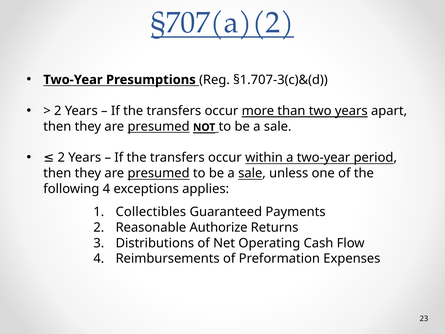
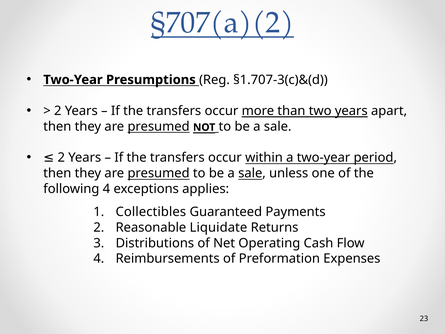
Authorize: Authorize -> Liquidate (218, 227)
